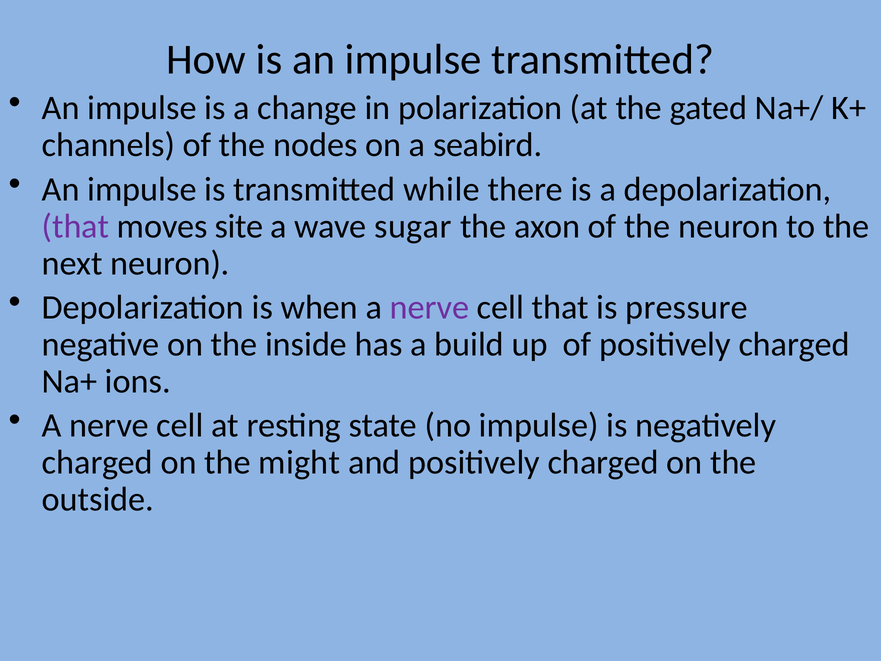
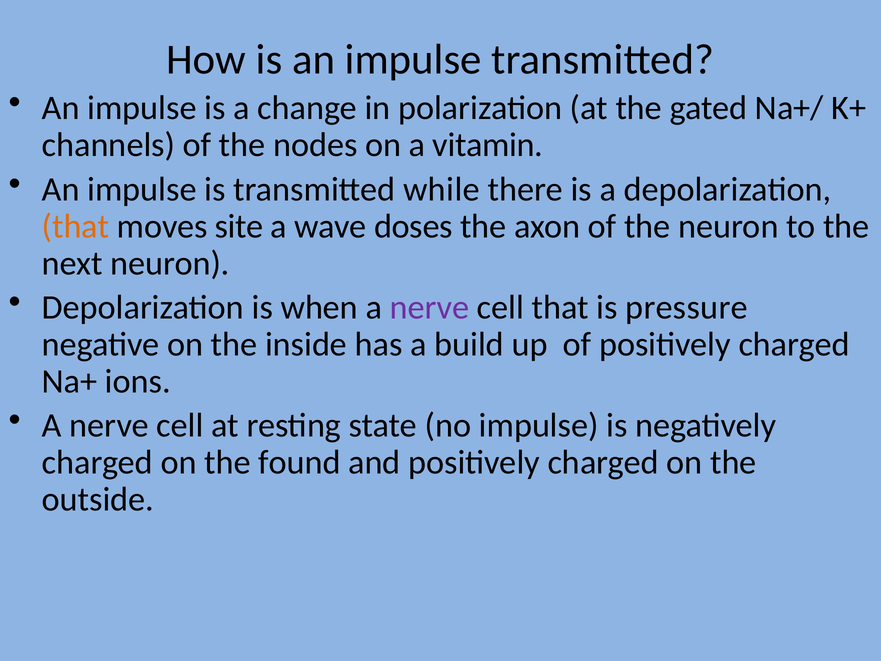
seabird: seabird -> vitamin (488, 145)
that colour: purple -> orange (76, 226)
sugar: sugar -> doses (413, 226)
might: might -> found (299, 462)
